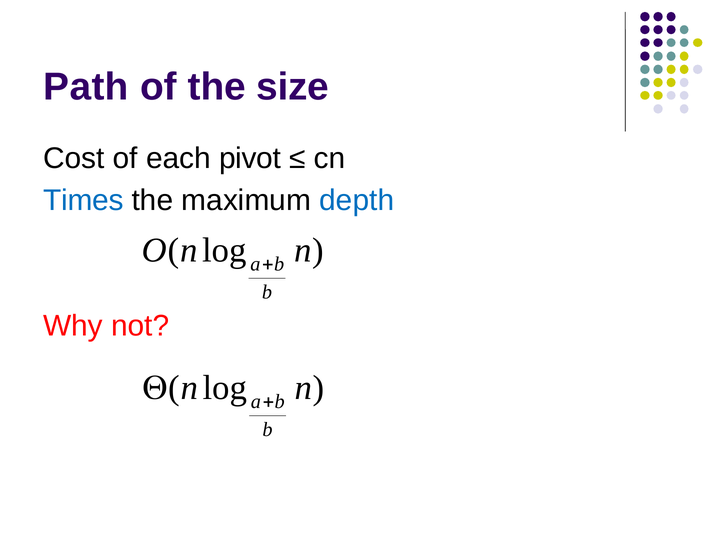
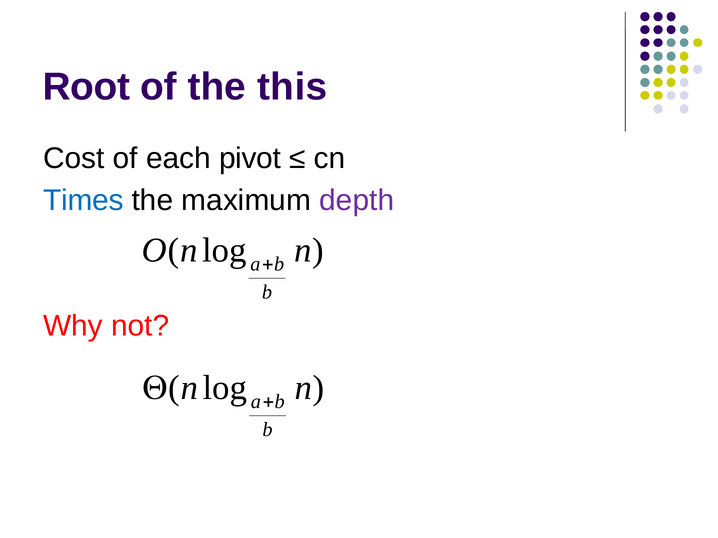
Path: Path -> Root (86, 87)
size: size -> this (292, 87)
depth colour: blue -> purple (357, 201)
